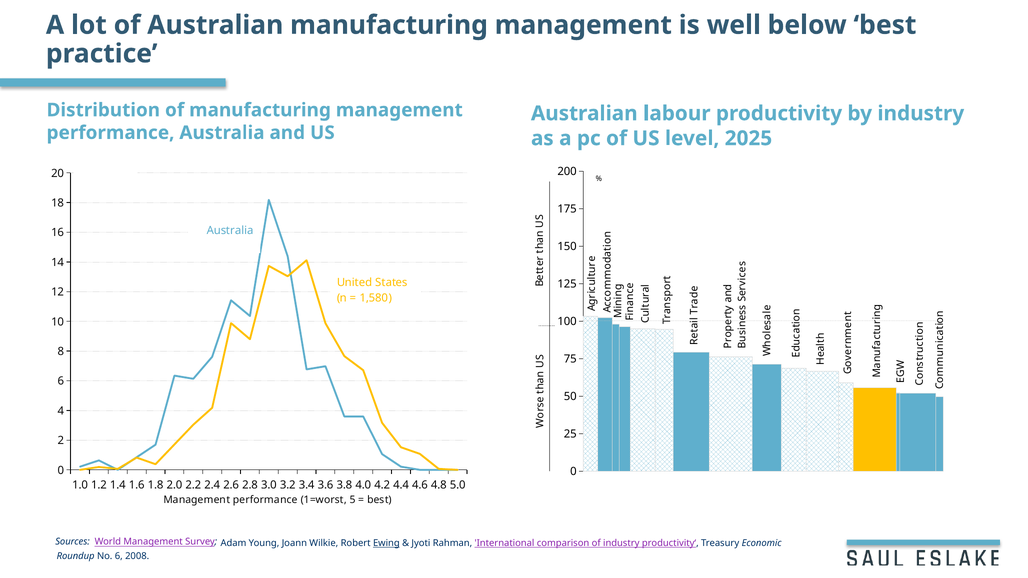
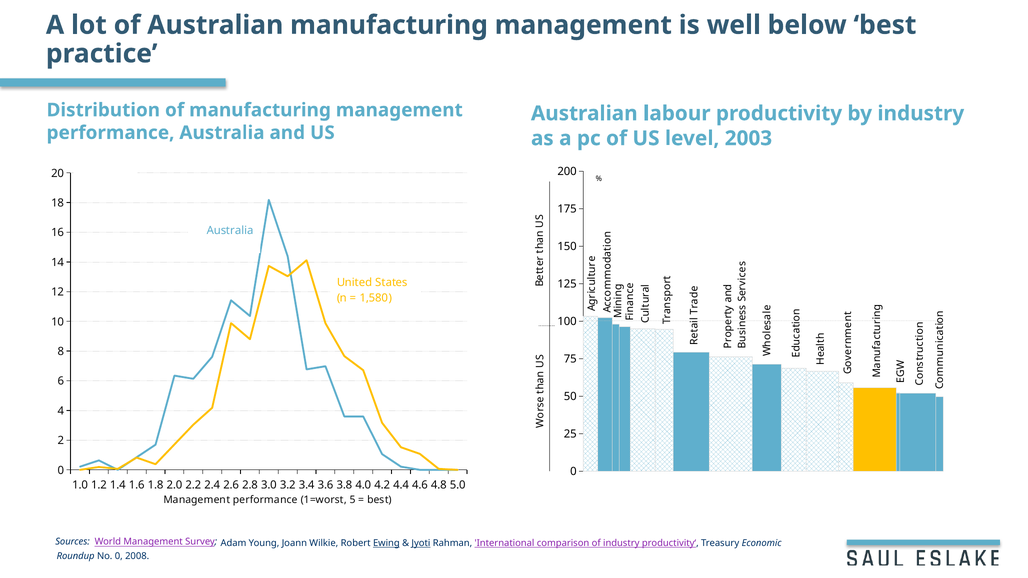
2025: 2025 -> 2003 (748, 138)
Jyoti underline: none -> present (421, 543)
No 6: 6 -> 0 (119, 556)
